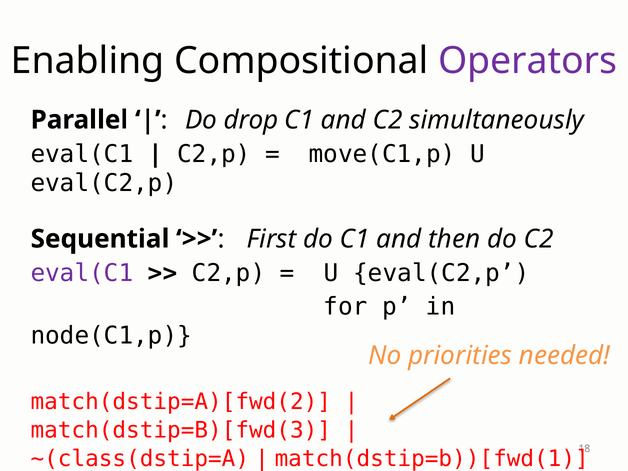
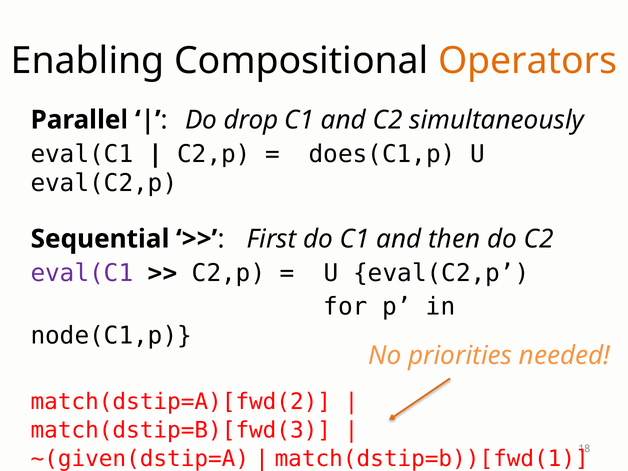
Operators colour: purple -> orange (528, 61)
move(C1,p: move(C1,p -> does(C1,p (382, 154)
~(class(dstip=A: ~(class(dstip=A -> ~(given(dstip=A (140, 459)
